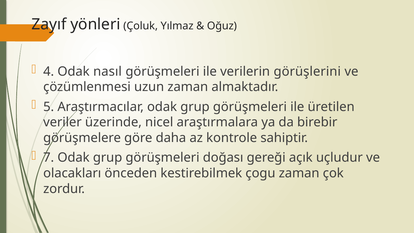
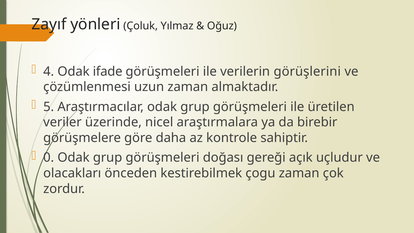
nasıl: nasıl -> ifade (108, 71)
7: 7 -> 0 (49, 158)
